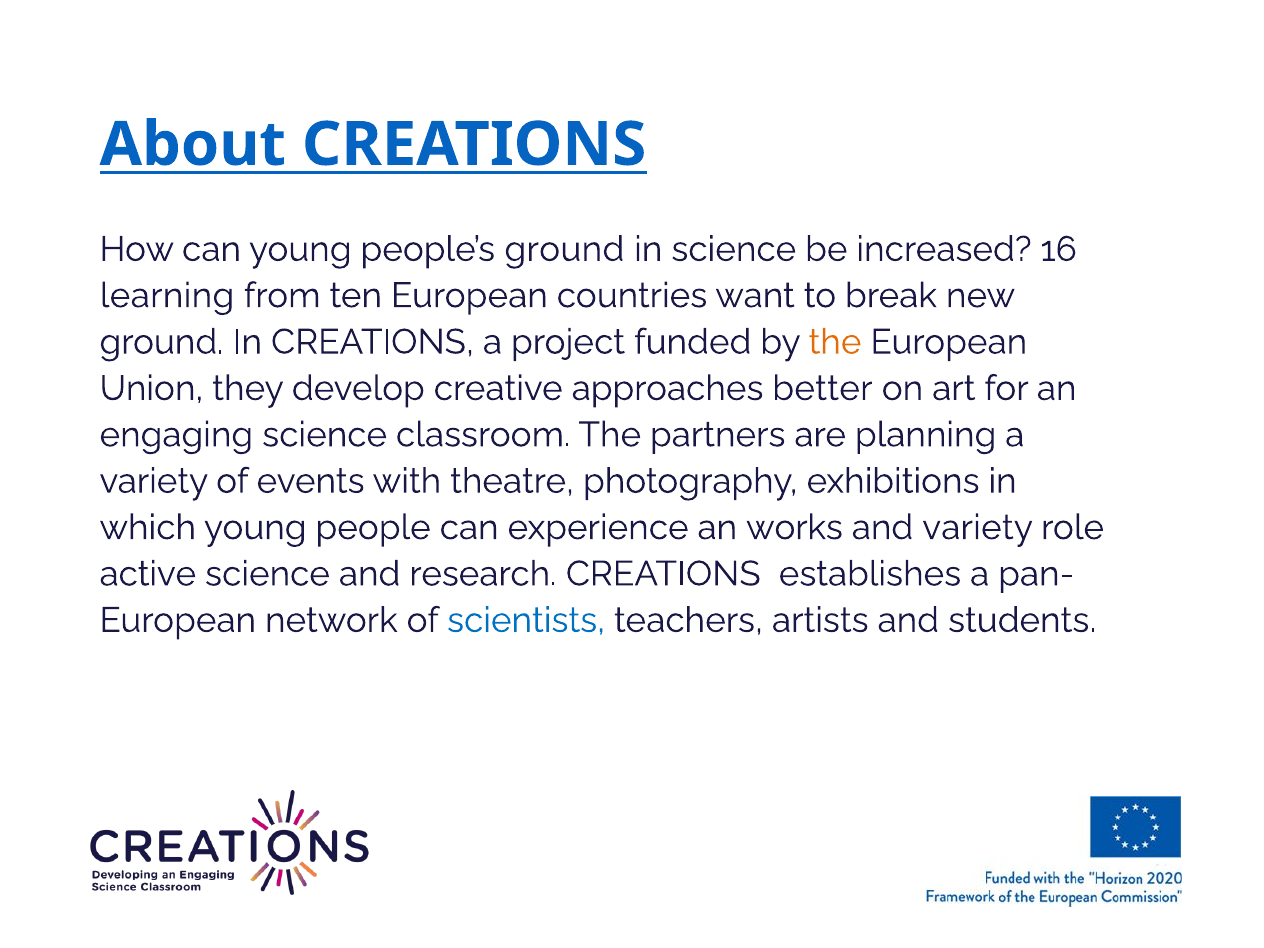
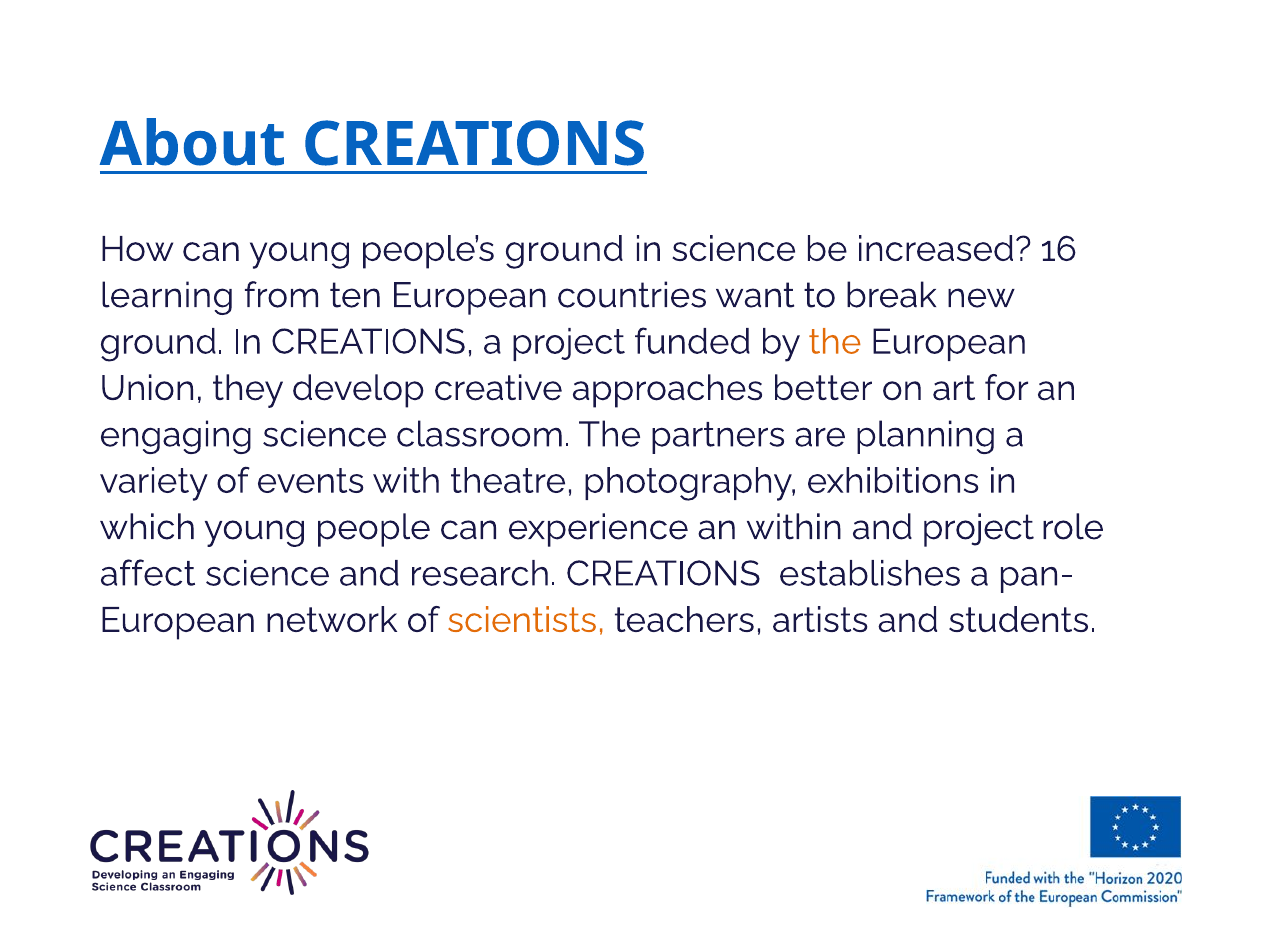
works: works -> within (794, 527)
and variety: variety -> project (978, 527)
active: active -> affect (148, 574)
scientists colour: blue -> orange (526, 620)
